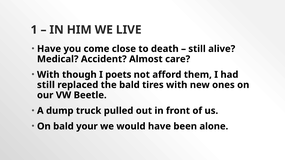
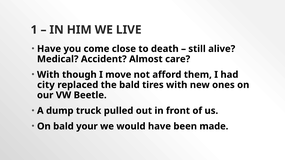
poets: poets -> move (118, 75)
still: still -> city (46, 85)
alone: alone -> made (214, 127)
